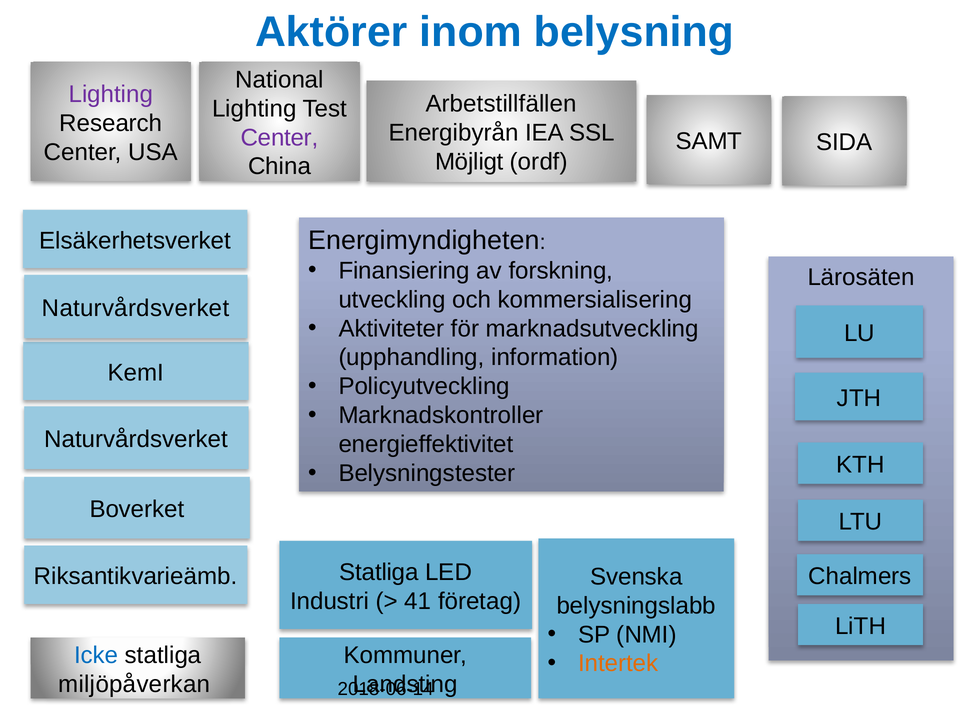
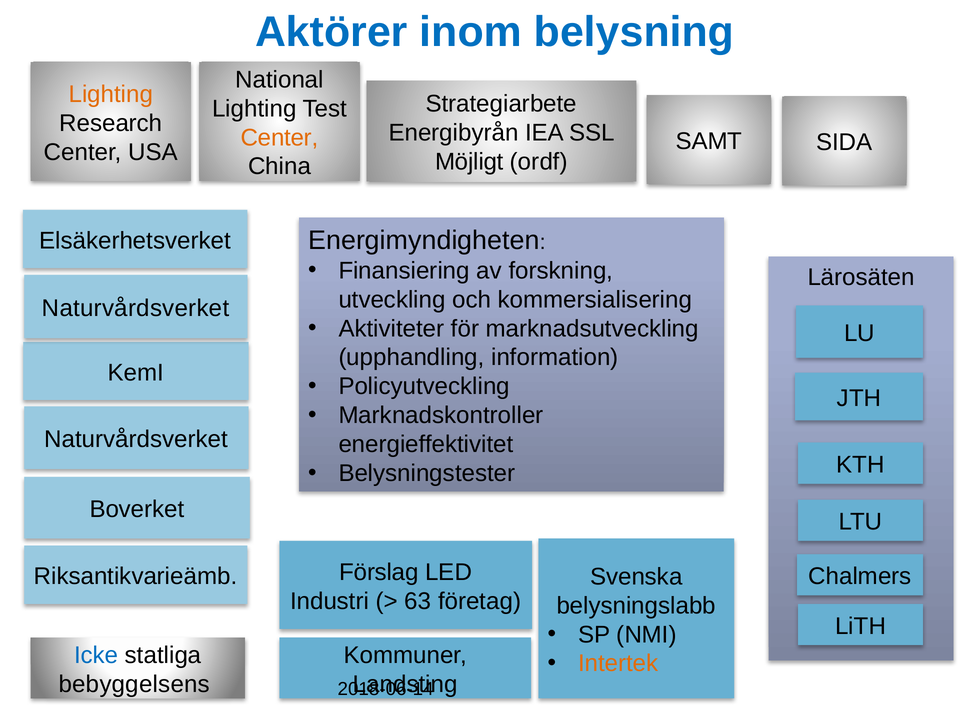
Lighting colour: purple -> orange (111, 94)
Arbetstillfällen: Arbetstillfällen -> Strategiarbete (501, 104)
Center colour: purple -> orange (280, 138)
Statliga: Statliga -> Förslag (379, 572)
41: 41 -> 63 (418, 601)
miljöpåverkan: miljöpåverkan -> bebyggelsens (134, 684)
